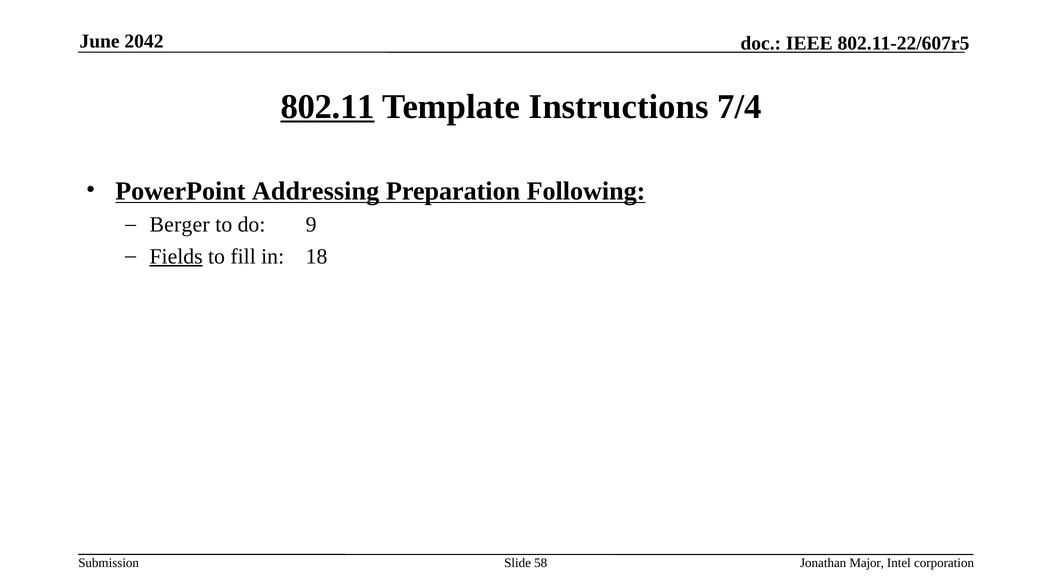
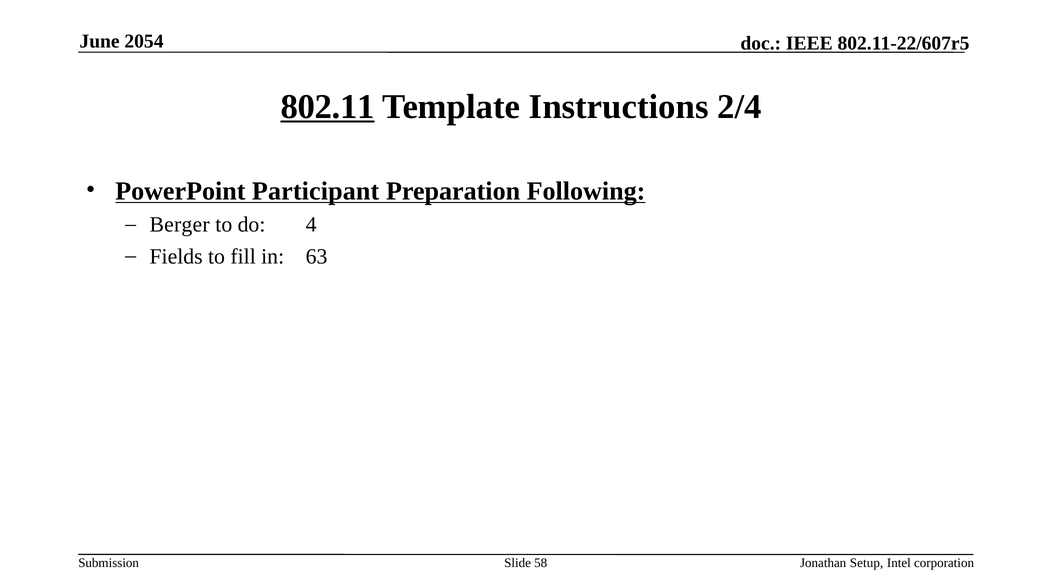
2042: 2042 -> 2054 (144, 41)
7/4: 7/4 -> 2/4 (739, 107)
Addressing: Addressing -> Participant (316, 191)
9: 9 -> 4 (311, 225)
Fields underline: present -> none (176, 256)
18: 18 -> 63 (317, 256)
Major: Major -> Setup (867, 563)
